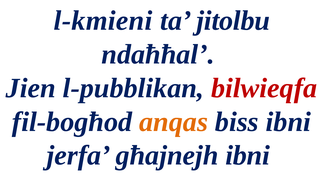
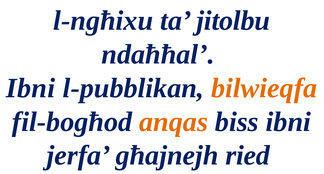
l-kmieni: l-kmieni -> l-ngħixu (103, 21)
Jien: Jien -> Ibni (31, 88)
bilwieqfa colour: red -> orange (264, 88)
għajnejh ibni: ibni -> ried (248, 156)
